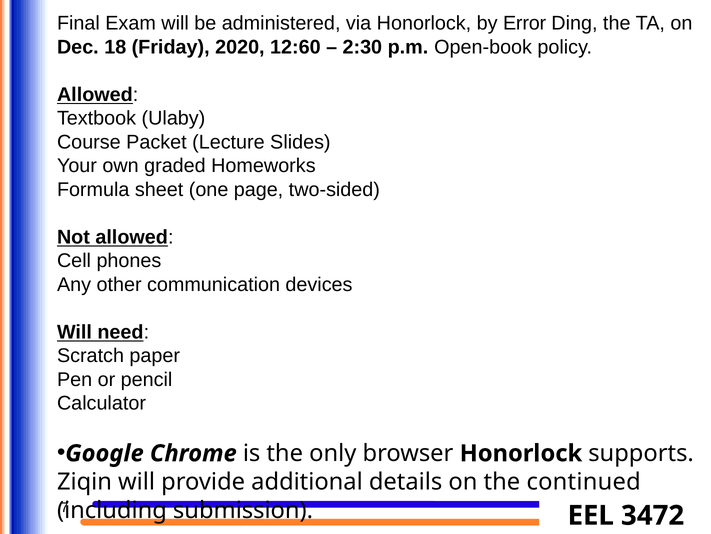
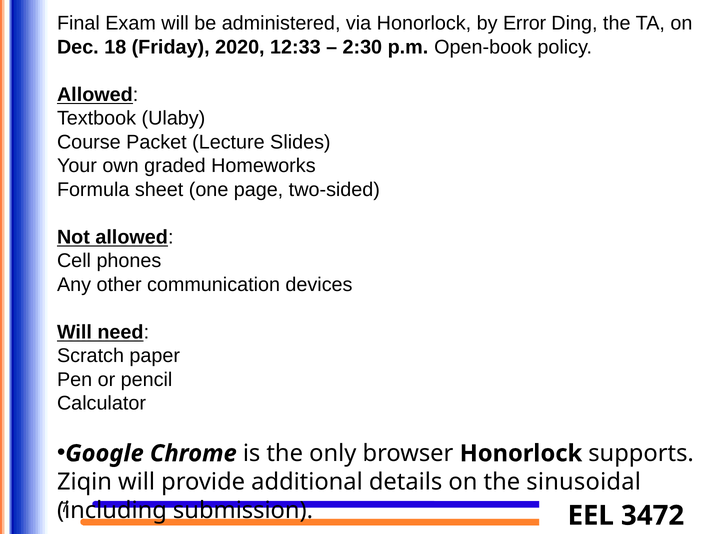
12:60: 12:60 -> 12:33 (295, 47)
continued: continued -> sinusoidal (584, 481)
